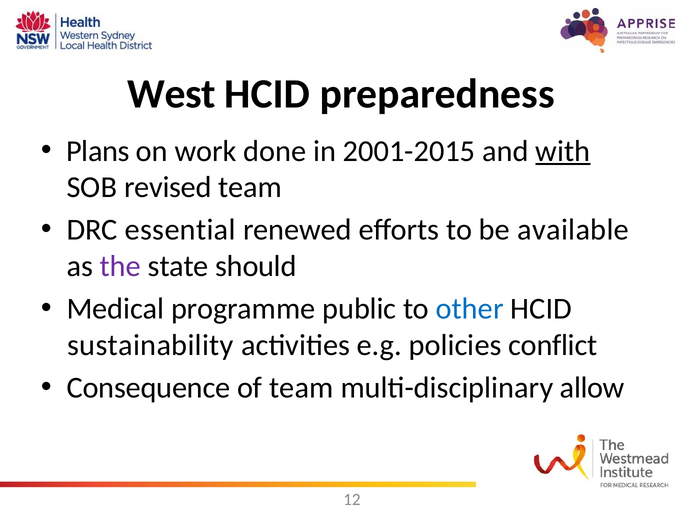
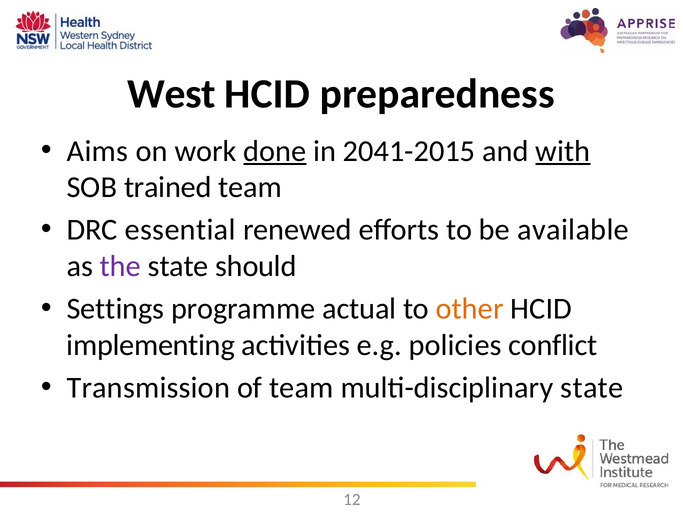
Plans: Plans -> Aims (98, 151)
done underline: none -> present (275, 151)
2001-2015: 2001-2015 -> 2041-2015 (409, 151)
revised: revised -> trained (168, 188)
Medical: Medical -> Settings (115, 309)
public: public -> actual (359, 309)
other colour: blue -> orange (470, 309)
sustainability: sustainability -> implementing (151, 345)
Consequence: Consequence -> Transmission (148, 388)
multi-disciplinary allow: allow -> state (592, 388)
